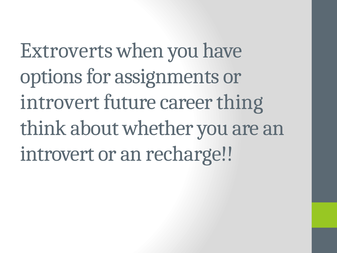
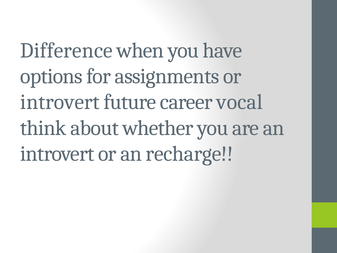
Extroverts: Extroverts -> Difference (66, 50)
thing: thing -> vocal (240, 102)
